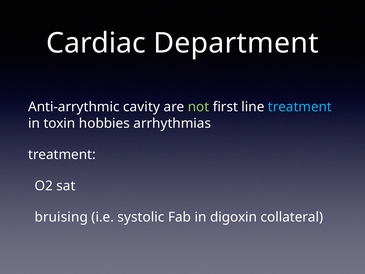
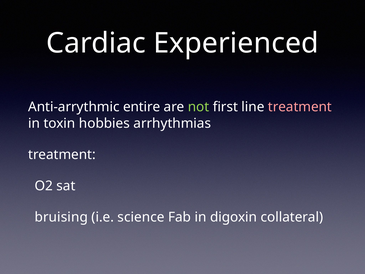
Department: Department -> Experienced (236, 43)
cavity: cavity -> entire (142, 107)
treatment colour: light blue -> pink (300, 107)
systolic: systolic -> science (141, 217)
